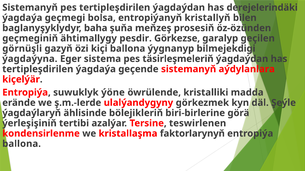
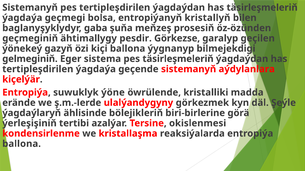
has derejelerindäki: derejelerindäki -> täsirleşmeleriň (262, 8)
baha: baha -> gaba (96, 28)
görnüşli: görnüşli -> ýönekeý (22, 49)
ýagdaýyna: ýagdaýyna -> gelmeginiň (30, 59)
teswirlenen: teswirlenen -> okislenmesi (198, 124)
faktorlarynyň: faktorlarynyň -> reaksiýalarda (192, 134)
